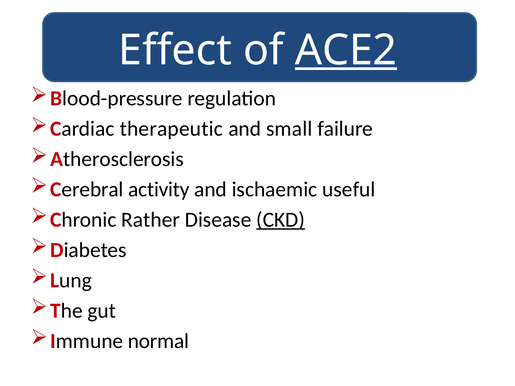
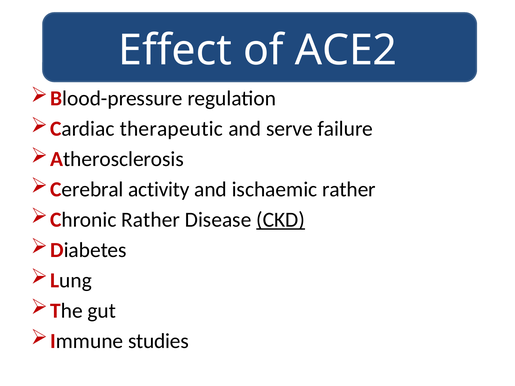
ACE2 underline: present -> none (346, 50)
small: small -> serve (289, 129)
ischaemic useful: useful -> rather (349, 189)
normal: normal -> studies (158, 341)
